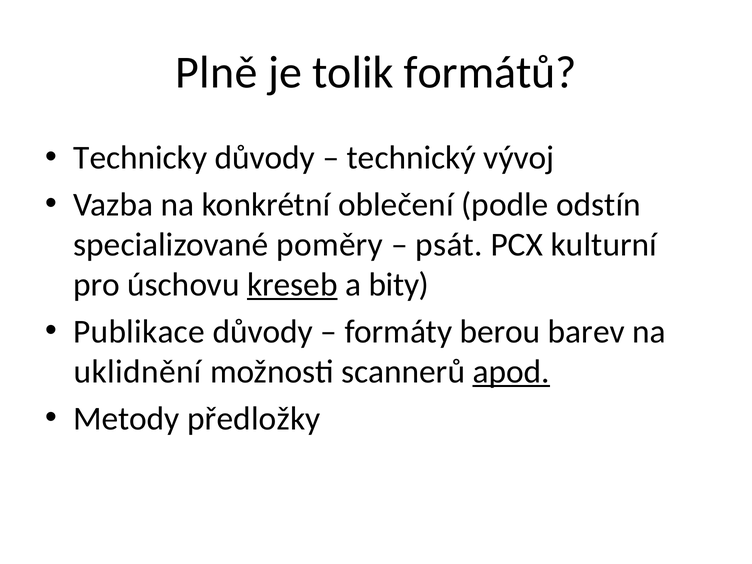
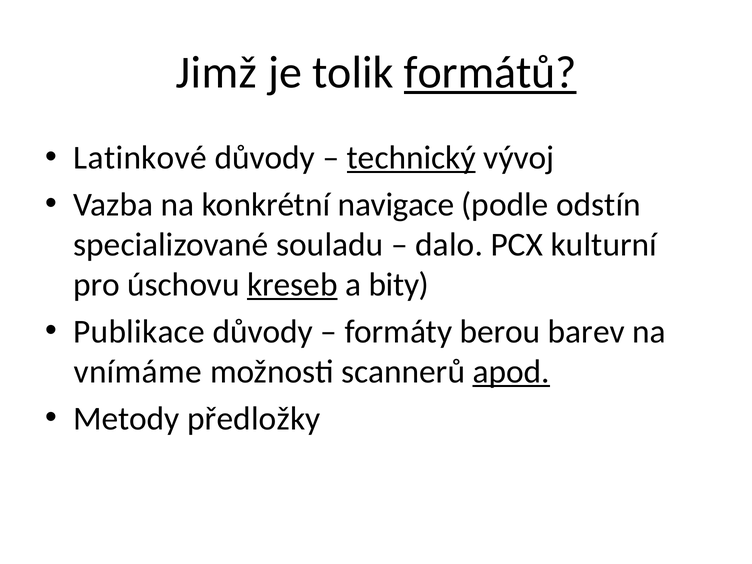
Plně: Plně -> Jimž (216, 73)
formátů underline: none -> present (490, 73)
Technicky: Technicky -> Latinkové (140, 158)
technický underline: none -> present (411, 158)
oblečení: oblečení -> navigace (396, 205)
poměry: poměry -> souladu (330, 245)
psát: psát -> dalo (449, 245)
uklidnění: uklidnění -> vnímáme (138, 372)
